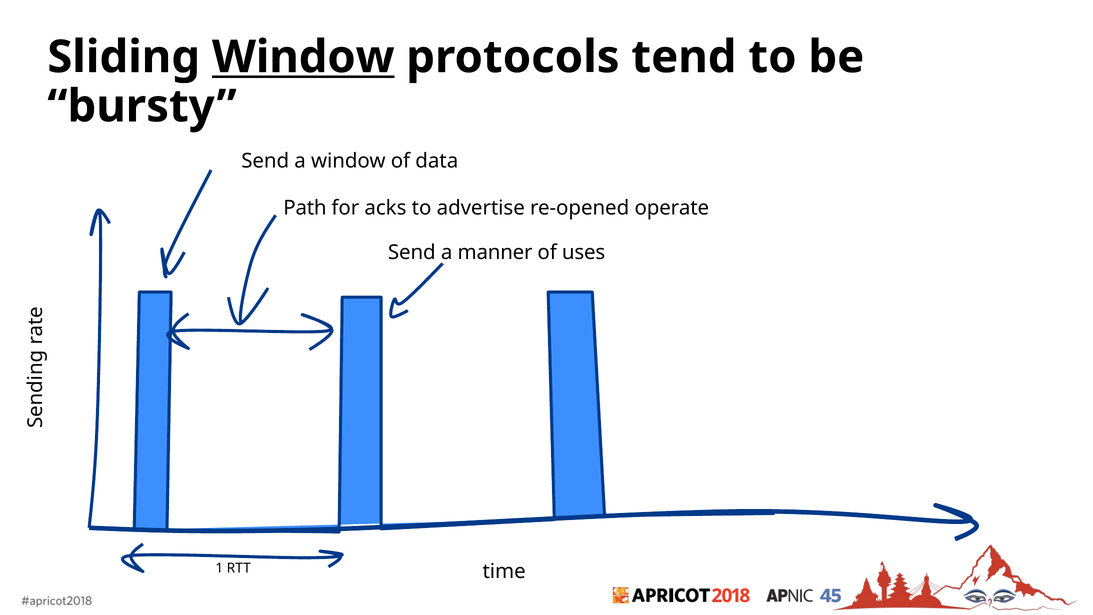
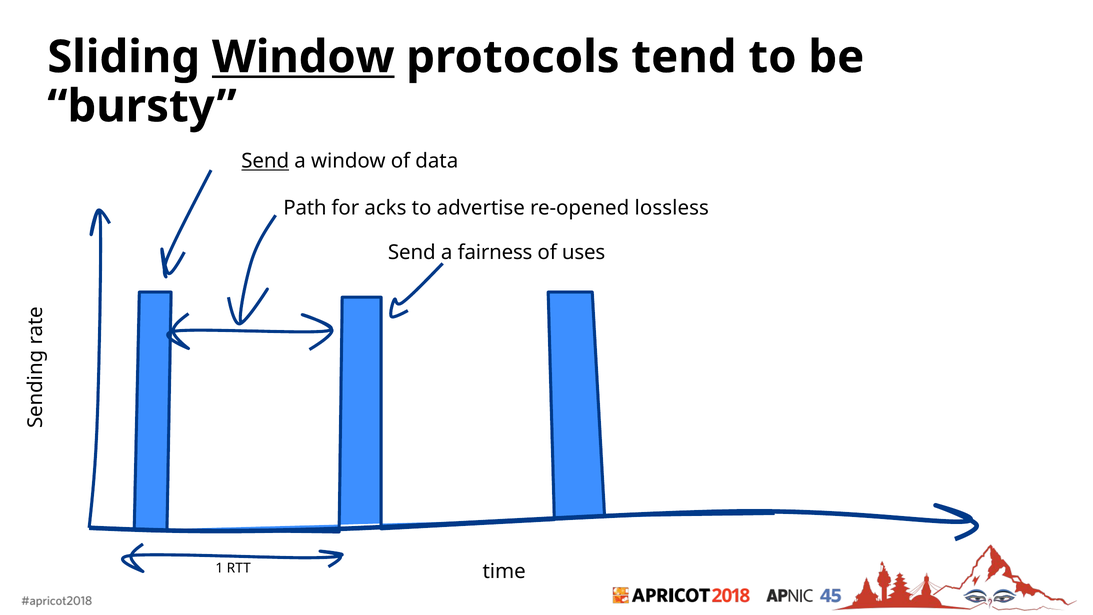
Send underline: none -> present (265, 161)
operate: operate -> lossless (672, 208)
manner: manner -> fairness (495, 252)
